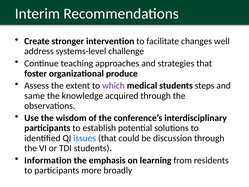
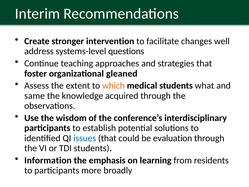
challenge: challenge -> questions (126, 51)
produce: produce -> gleaned (122, 73)
which colour: purple -> orange (113, 86)
steps: steps -> what (205, 86)
discussion: discussion -> evaluation (173, 138)
